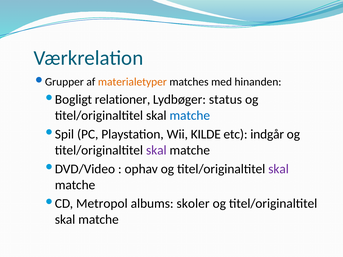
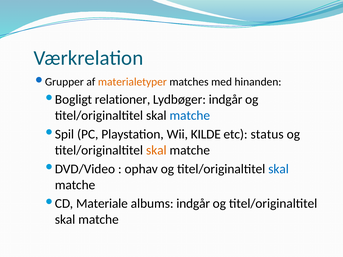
Lydbøger status: status -> indgår (226, 100)
indgår: indgår -> status (267, 134)
skal colour: purple -> orange (156, 150)
skal colour: purple -> blue (279, 169)
Metropol: Metropol -> Materiale (102, 204)
albums skoler: skoler -> indgår (193, 204)
